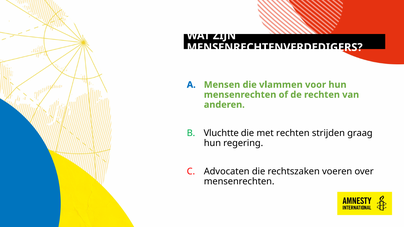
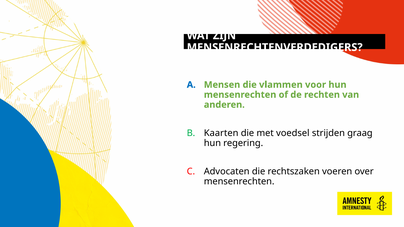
Vluchtte: Vluchtte -> Kaarten (221, 133)
met rechten: rechten -> voedsel (293, 133)
